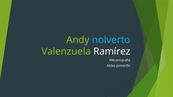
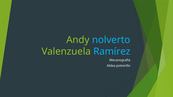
Ramírez colour: white -> light blue (112, 52)
